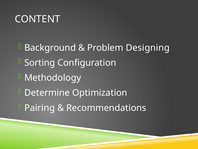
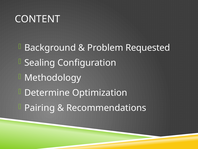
Designing: Designing -> Requested (148, 48)
Sorting: Sorting -> Sealing (40, 63)
